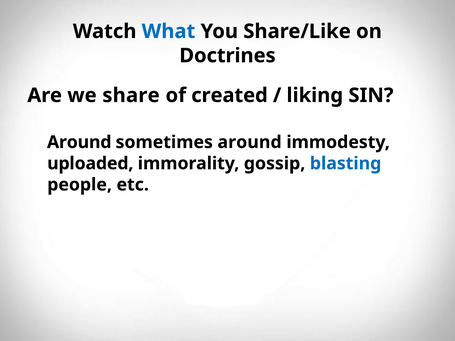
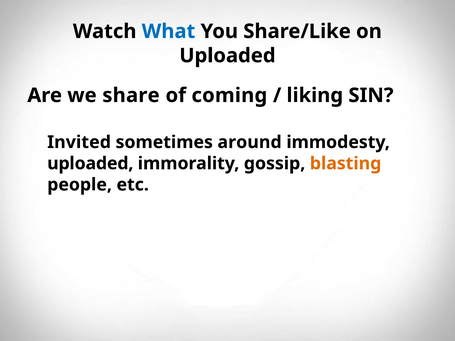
Doctrines: Doctrines -> Uploaded (227, 56)
created: created -> coming (229, 95)
Around: Around -> Invited (79, 142)
blasting colour: blue -> orange (346, 164)
